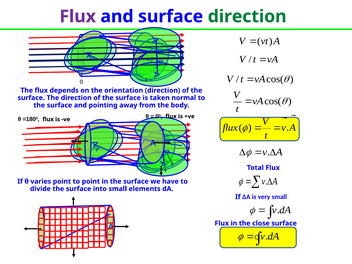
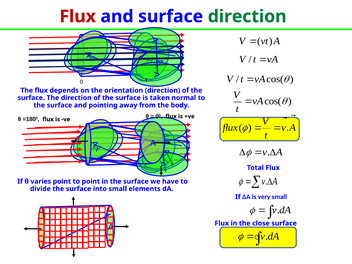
Flux colour: purple -> red (78, 16)
